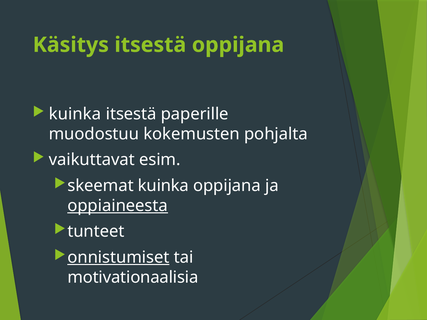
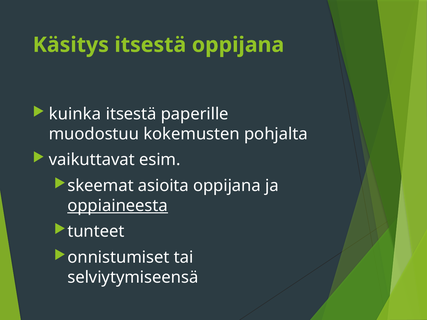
skeemat kuinka: kuinka -> asioita (163, 186)
onnistumiset underline: present -> none (118, 258)
motivationaalisia: motivationaalisia -> selviytymiseensä (133, 277)
